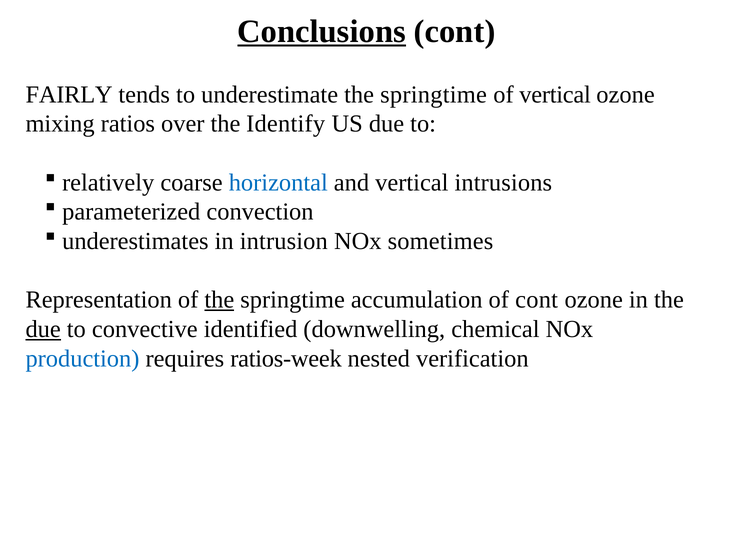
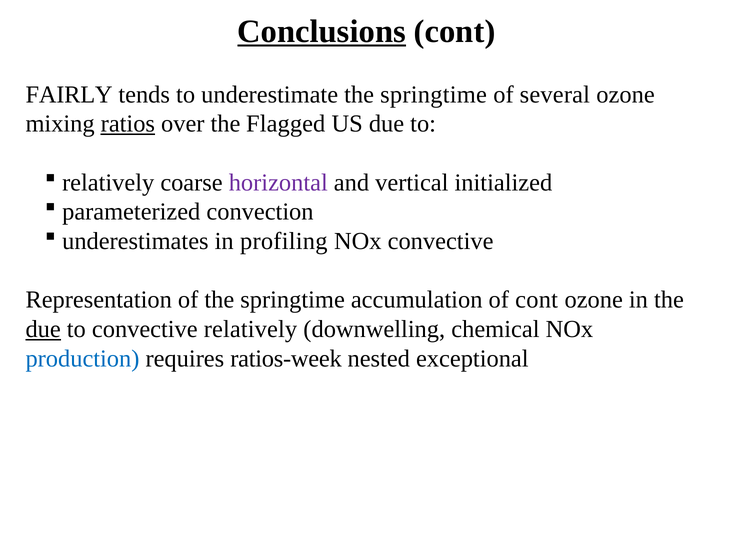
of vertical: vertical -> several (555, 95)
ratios underline: none -> present (128, 124)
Identify: Identify -> Flagged (286, 124)
horizontal colour: blue -> purple (278, 182)
intrusions: intrusions -> initialized (503, 182)
intrusion: intrusion -> profiling (284, 241)
NOx sometimes: sometimes -> convective (441, 241)
the underline: present -> none (219, 300)
identified: identified -> relatively (250, 329)
verification: verification -> exceptional (472, 358)
